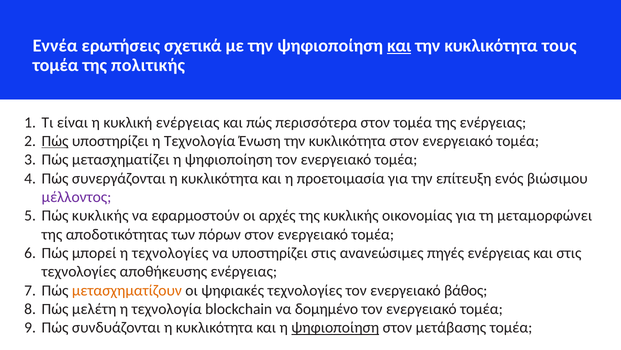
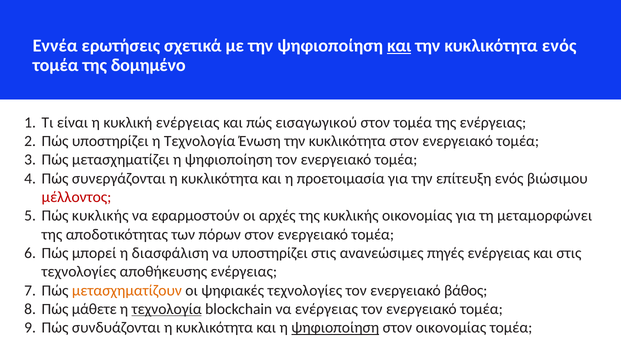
κυκλικότητα τους: τους -> ενός (559, 46)
πολιτικής: πολιτικής -> δομημένο (148, 65)
περισσότερα: περισσότερα -> εισαγωγικού (316, 122)
Πώς underline: present -> none (55, 141)
μέλλοντος colour: purple -> red (76, 197)
η τεχνολογίες: τεχνολογίες -> διασφάλιση (170, 253)
μελέτη: μελέτη -> μάθετε (94, 308)
τεχνολογία underline: none -> present (167, 308)
να δομημένο: δομημένο -> ενέργειας (326, 308)
στον μετάβασης: μετάβασης -> οικονομίας (451, 327)
